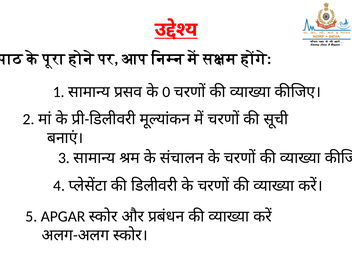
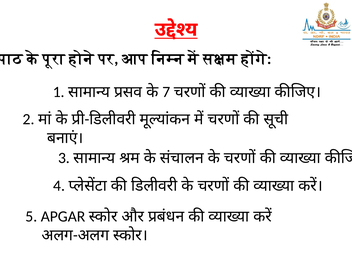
0: 0 -> 7 (166, 92)
